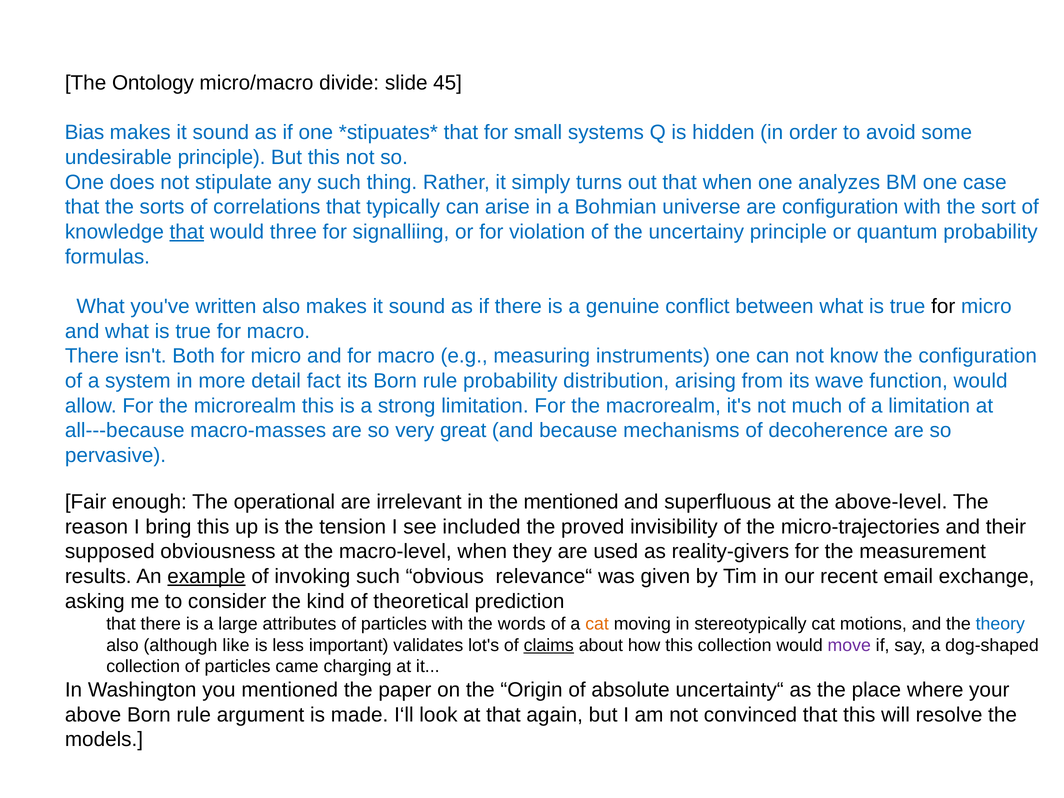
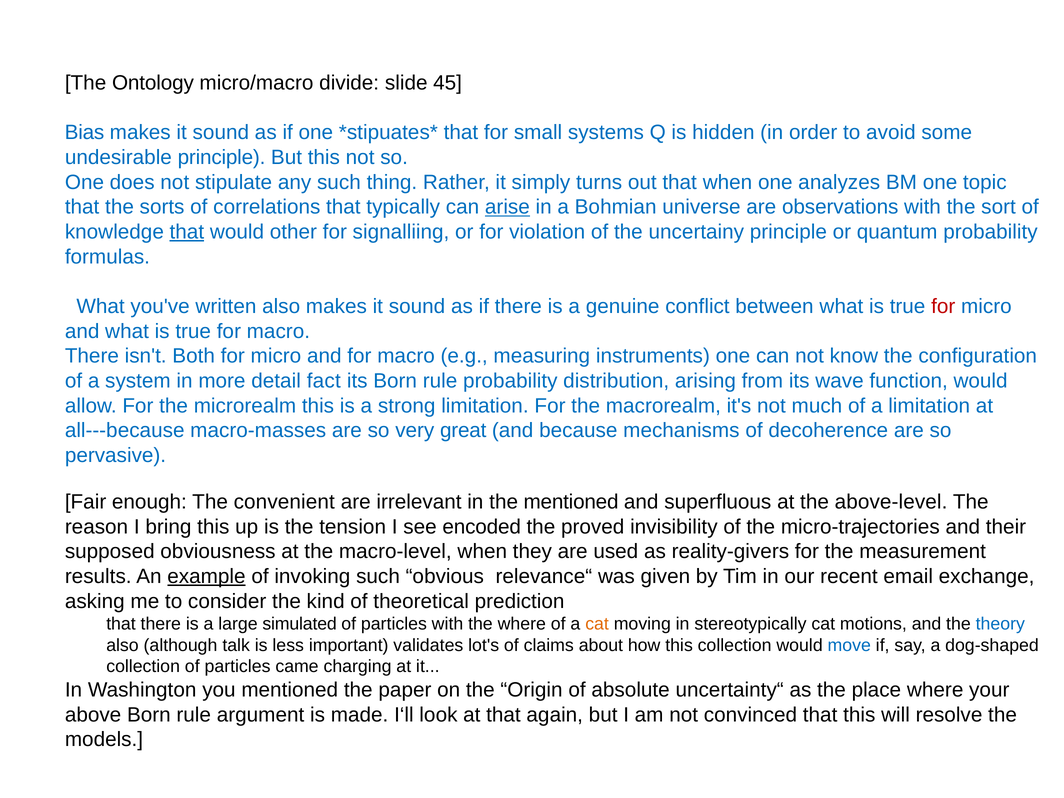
case: case -> topic (985, 182)
arise underline: none -> present (507, 207)
are configuration: configuration -> observations (840, 207)
three: three -> other (293, 232)
for colour: black -> red (943, 306)
operational: operational -> convenient (284, 502)
included: included -> encoded (482, 527)
attributes: attributes -> simulated (300, 624)
the words: words -> where (522, 624)
like: like -> talk (236, 645)
claims underline: present -> none (549, 645)
move colour: purple -> blue (849, 645)
